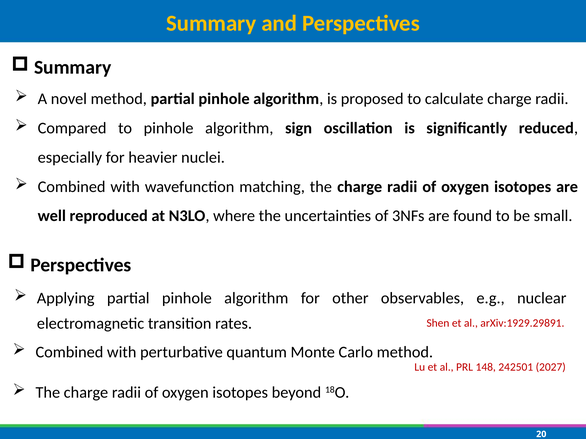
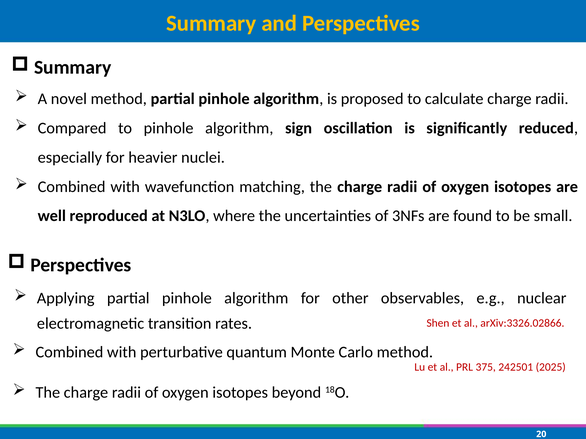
arXiv:1929.29891: arXiv:1929.29891 -> arXiv:3326.02866 (522, 324)
148: 148 -> 375 (486, 368)
2027: 2027 -> 2025 (551, 368)
